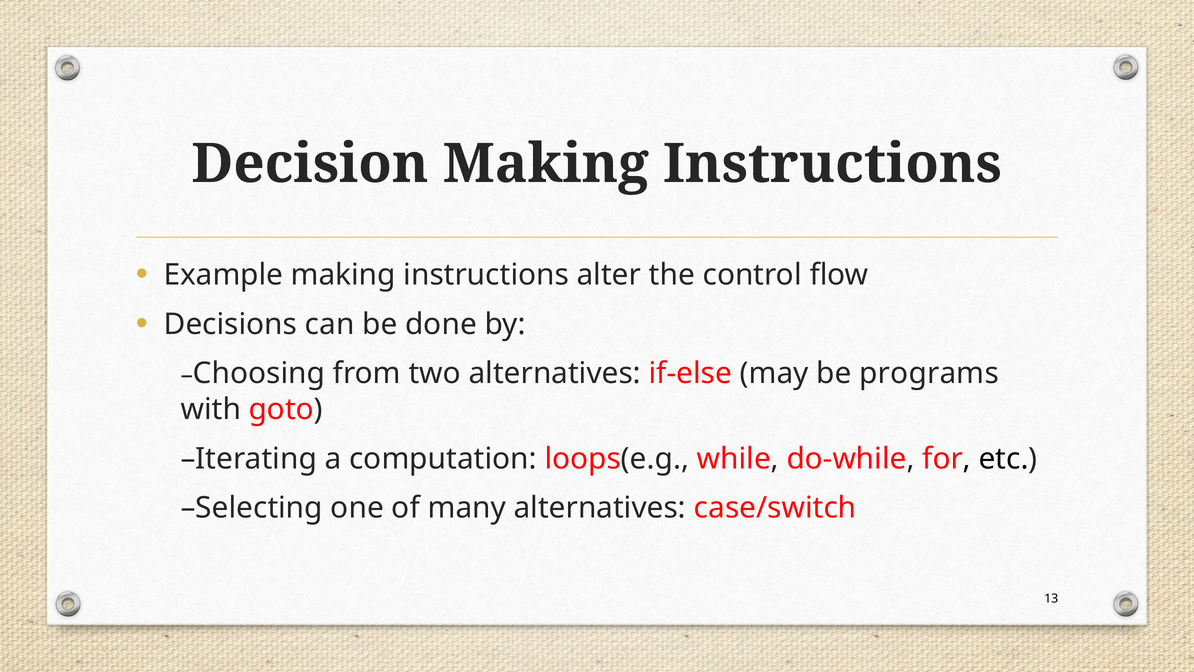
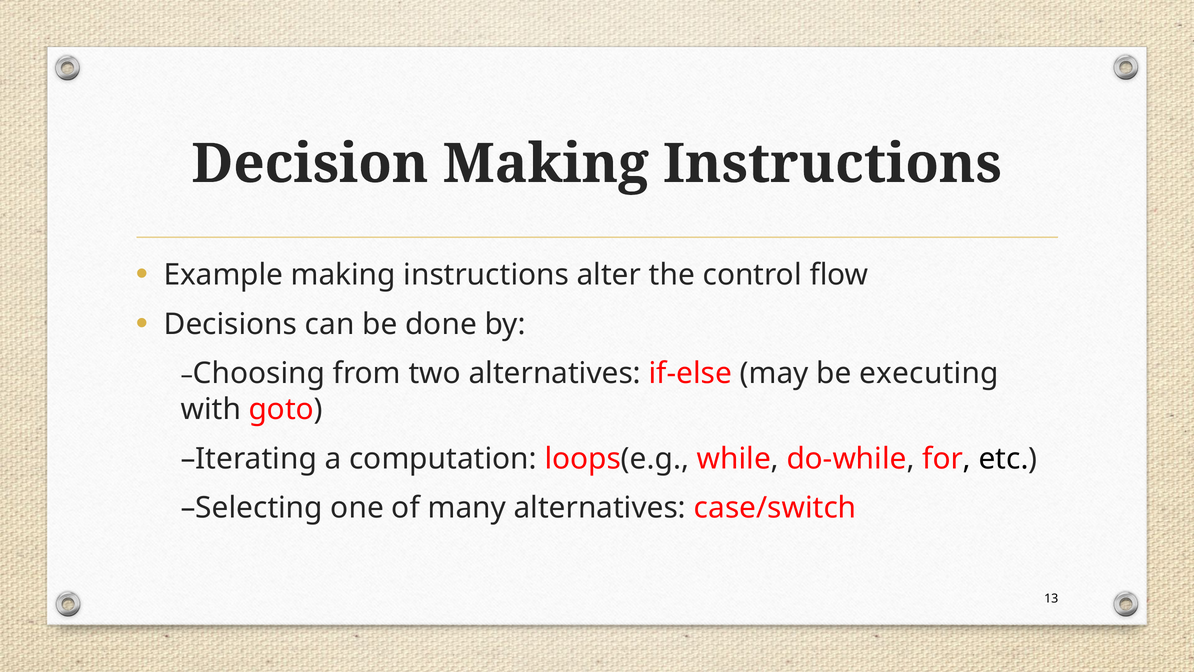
programs: programs -> executing (929, 373)
